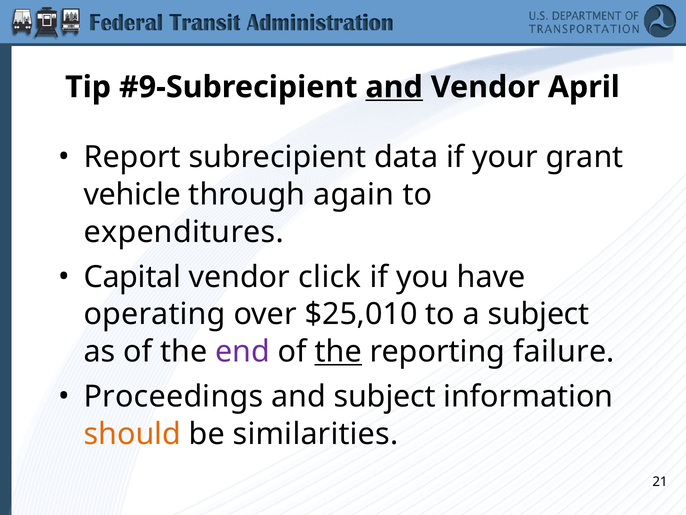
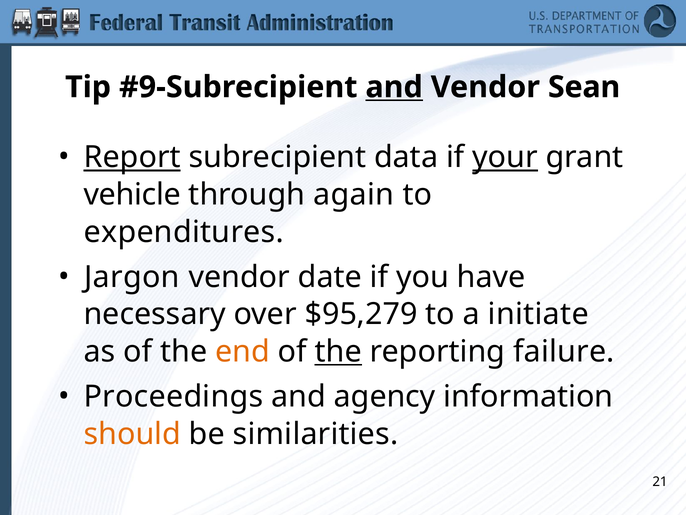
April: April -> Sean (584, 87)
Report underline: none -> present (132, 157)
your underline: none -> present (505, 157)
Capital: Capital -> Jargon (132, 277)
click: click -> date (330, 277)
operating: operating -> necessary (155, 314)
$25,010: $25,010 -> $95,279 (361, 314)
a subject: subject -> initiate (538, 314)
end colour: purple -> orange (243, 351)
and subject: subject -> agency (385, 396)
